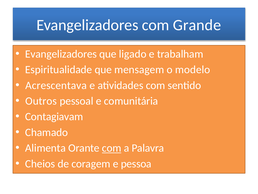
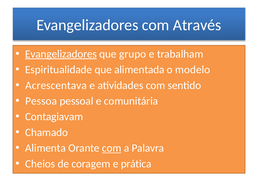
Grande: Grande -> Através (197, 25)
Evangelizadores underline: none -> present (61, 54)
ligado: ligado -> grupo (133, 54)
mensagem: mensagem -> alimentada (139, 70)
Outros: Outros -> Pessoa (41, 101)
pessoa: pessoa -> prática (136, 163)
